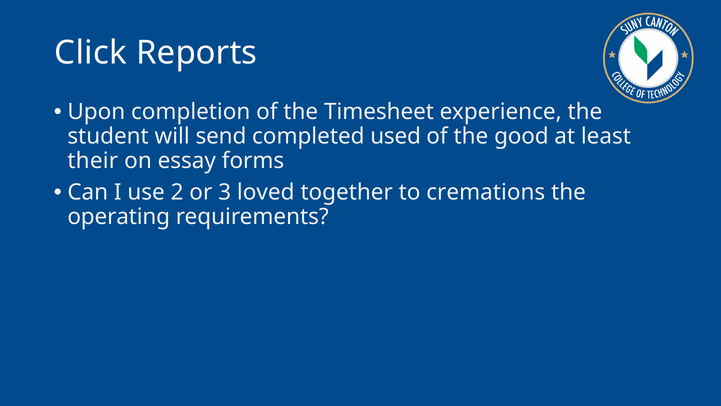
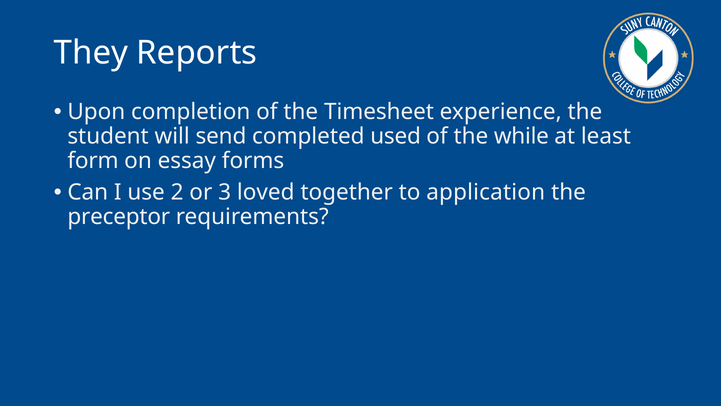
Click: Click -> They (91, 53)
good: good -> while (521, 136)
their: their -> form (93, 160)
cremations: cremations -> application (486, 192)
operating: operating -> preceptor (119, 217)
